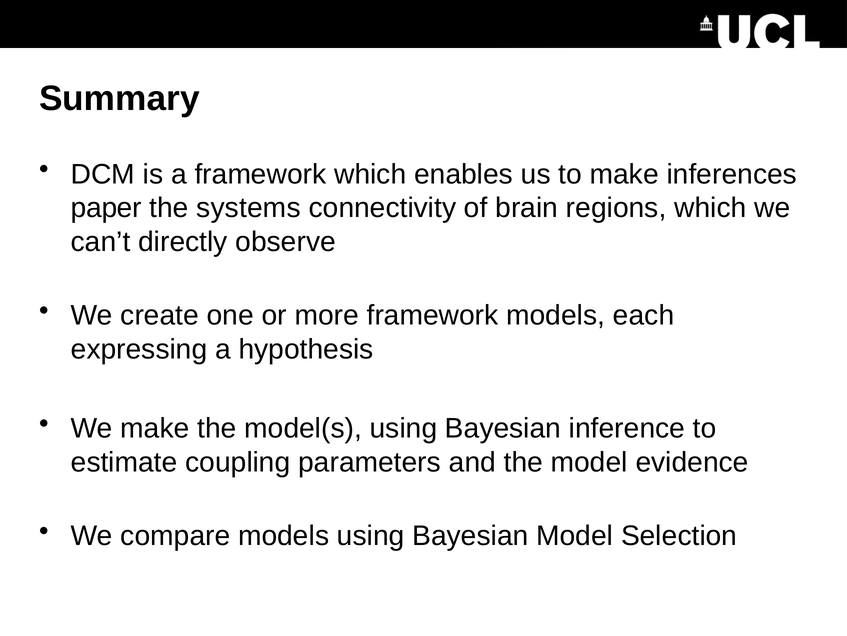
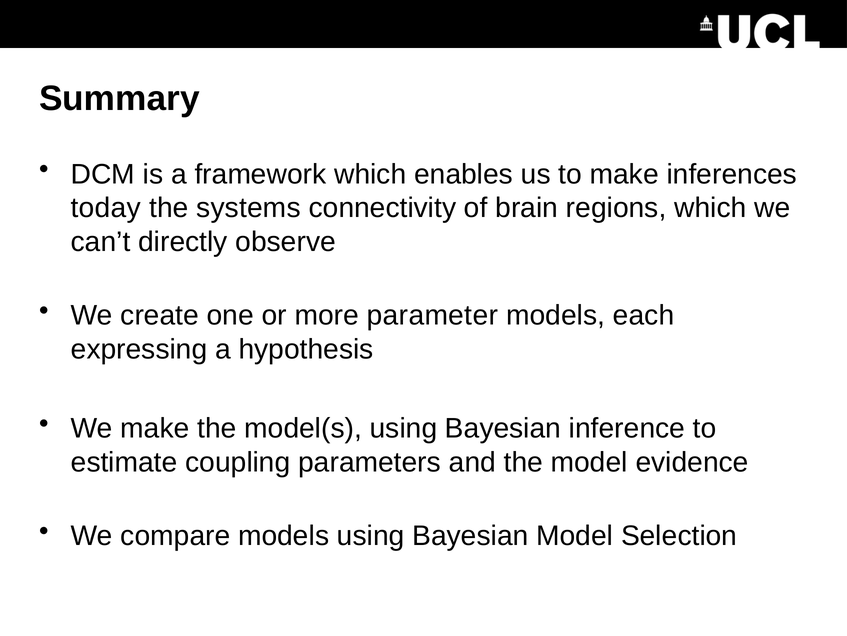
paper: paper -> today (106, 208)
more framework: framework -> parameter (432, 315)
